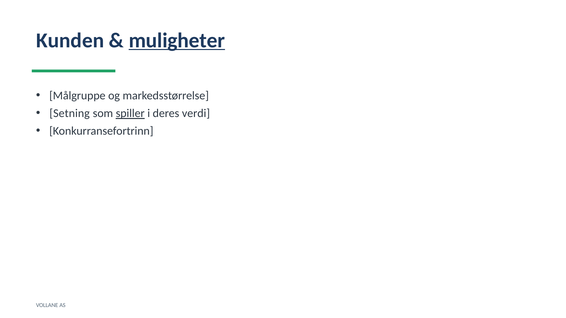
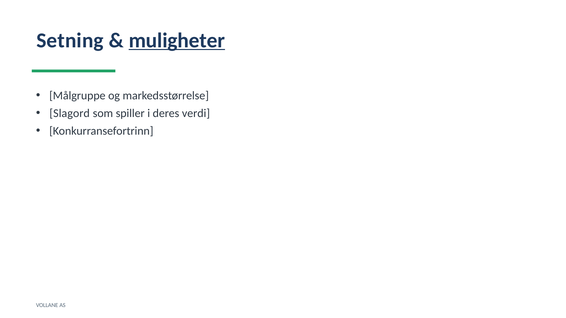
Kunden: Kunden -> Setning (70, 40)
Setning: Setning -> Slagord (70, 114)
spiller underline: present -> none (130, 114)
